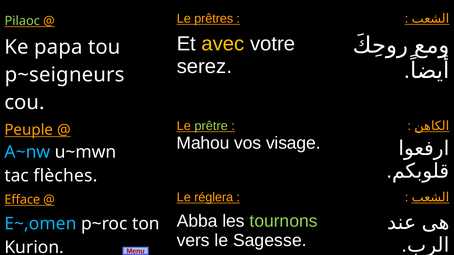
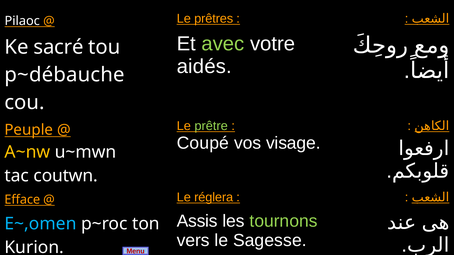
Pilaoc colour: light green -> white (22, 21)
avec colour: yellow -> light green (223, 44)
papa: papa -> sacré (59, 47)
serez: serez -> aidés (204, 67)
p~seigneurs: p~seigneurs -> p~débauche (65, 75)
Mahou: Mahou -> Coupé (203, 143)
A~nw colour: light blue -> yellow (27, 152)
flèches: flèches -> coutwn (66, 176)
Abba: Abba -> Assis (197, 221)
